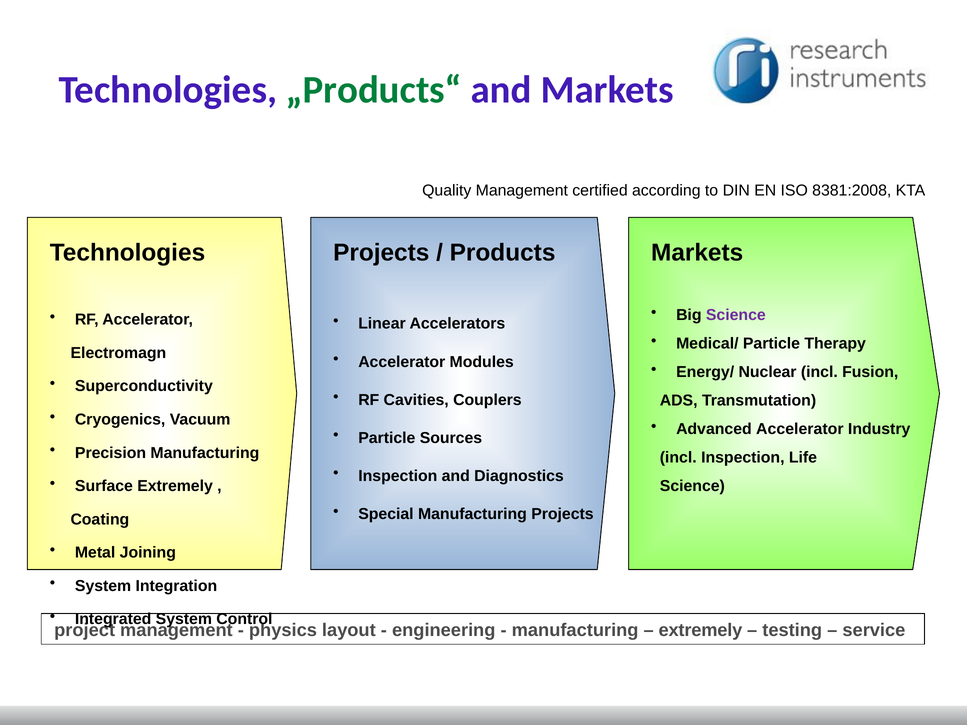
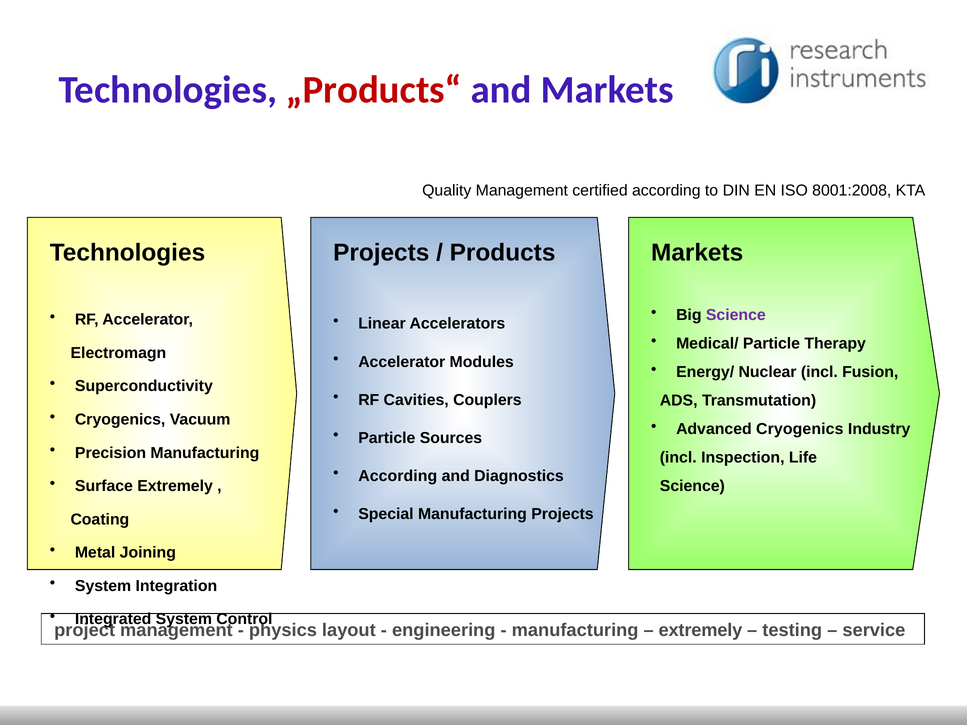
„Products“ colour: green -> red (374, 90)
8381:2008: 8381:2008 -> 8001:2008 (852, 190)
Advanced Accelerator: Accelerator -> Cryogenics (800, 429)
Inspection: Inspection -> According (398, 476)
